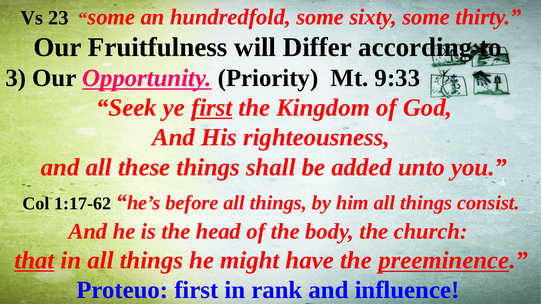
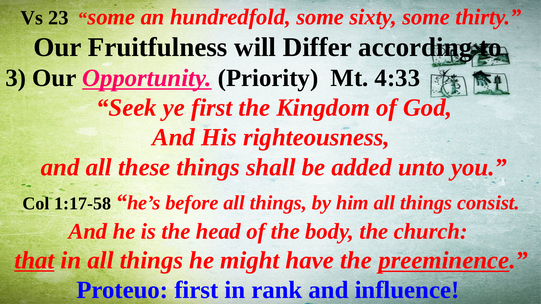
9:33: 9:33 -> 4:33 (397, 78)
first underline: present -> none (212, 108)
1:17-62: 1:17-62 -> 1:17-58 (83, 204)
